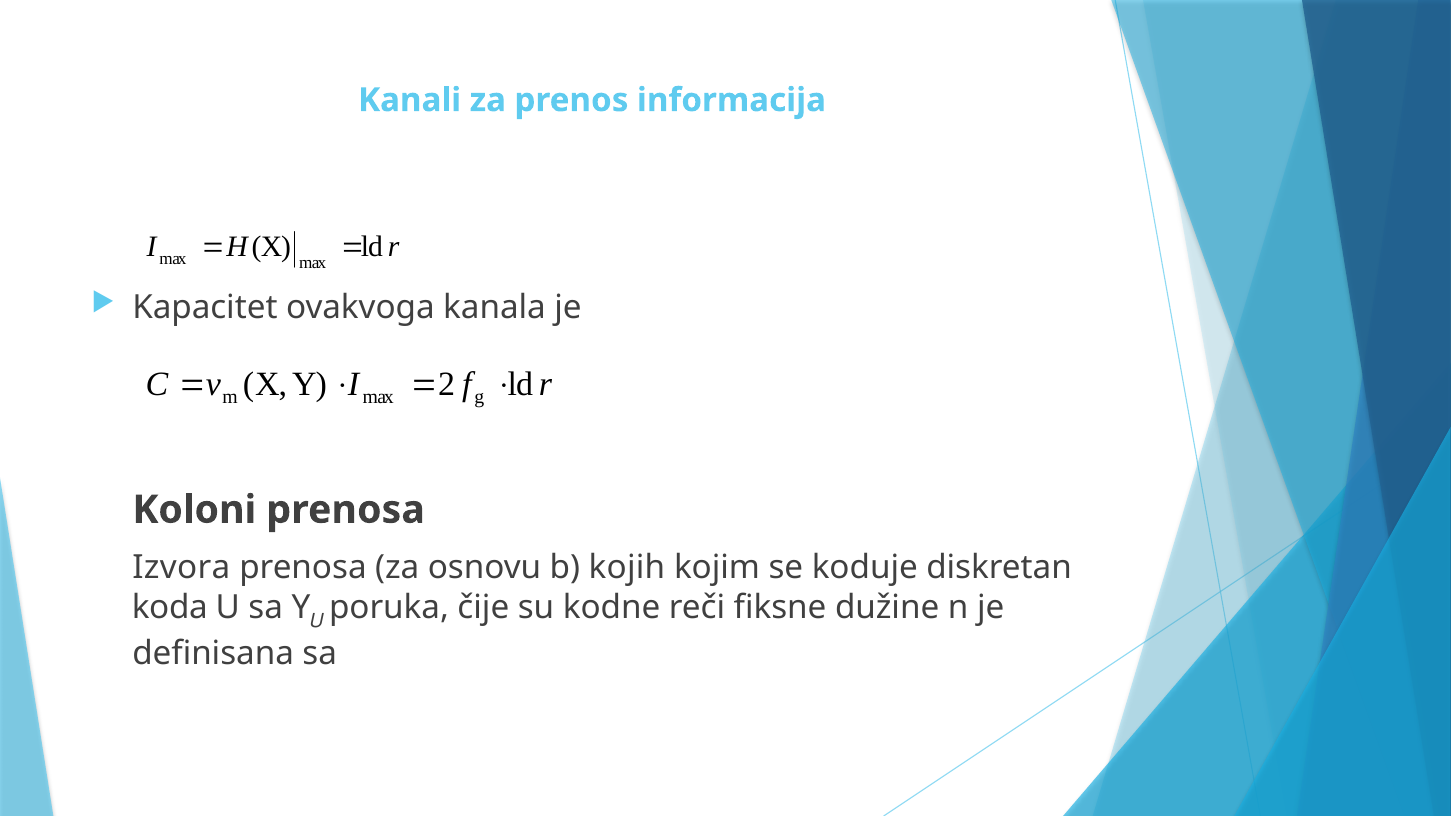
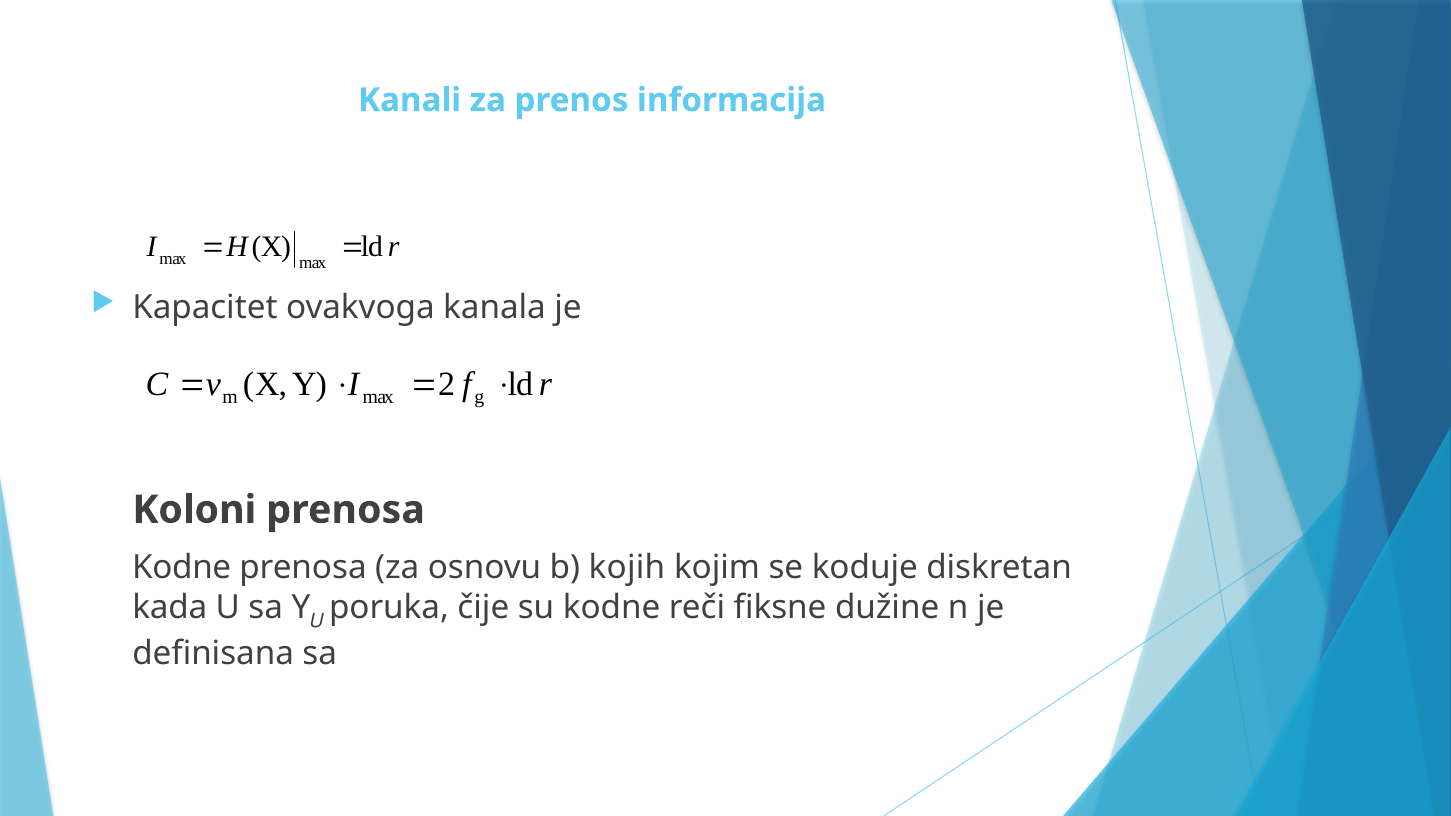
Izvora: Izvora -> Kodne (182, 568)
koda: koda -> kada (170, 608)
